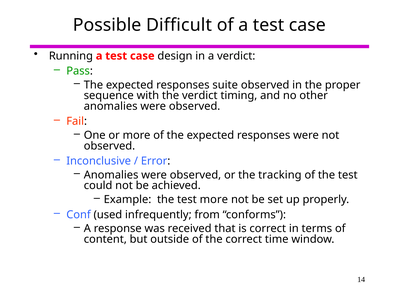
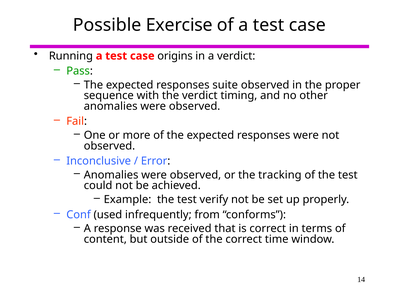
Difficult: Difficult -> Exercise (179, 25)
design: design -> origins (175, 56)
test more: more -> verify (214, 200)
